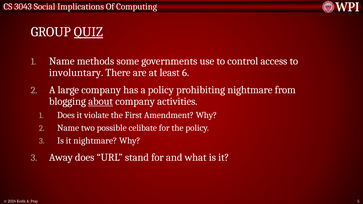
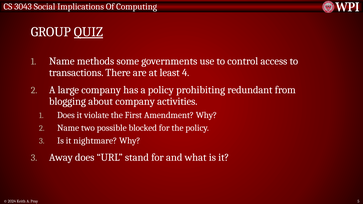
involuntary: involuntary -> transactions (76, 73)
6: 6 -> 4 (186, 73)
prohibiting nightmare: nightmare -> redundant (250, 90)
about underline: present -> none (101, 102)
celibate: celibate -> blocked (143, 128)
